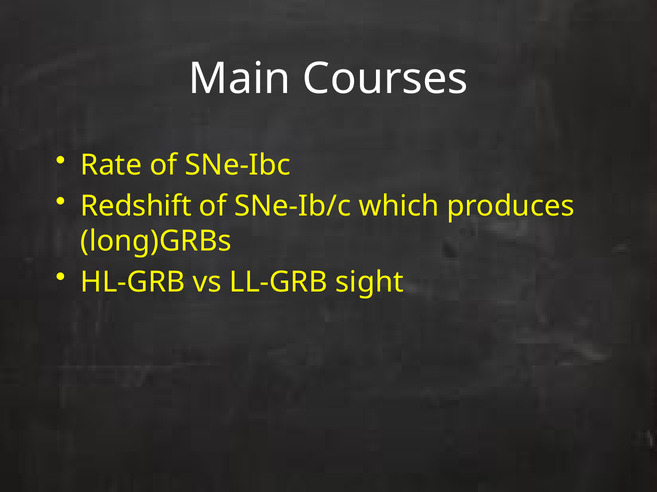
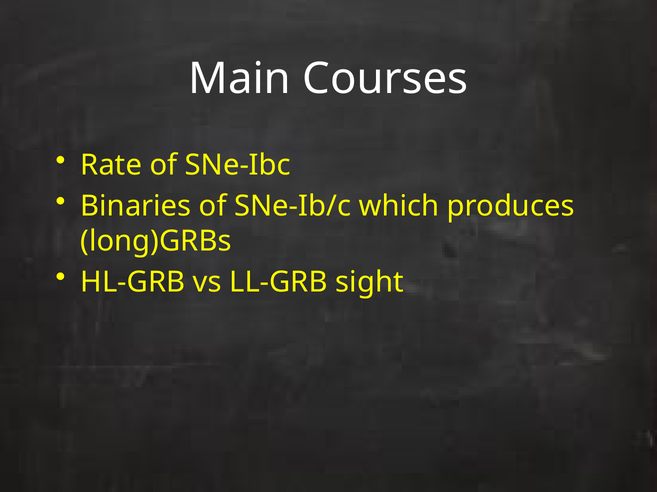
Redshift: Redshift -> Binaries (136, 207)
